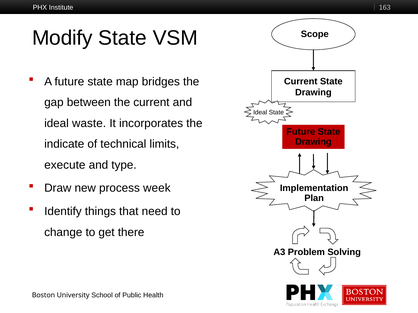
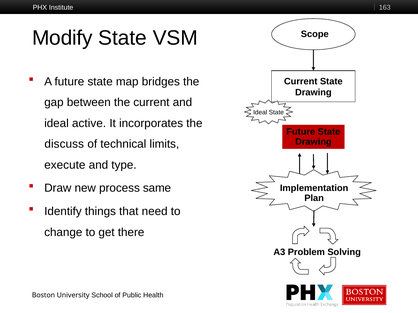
waste: waste -> active (89, 123)
indicate: indicate -> discuss (64, 144)
week: week -> same (157, 188)
